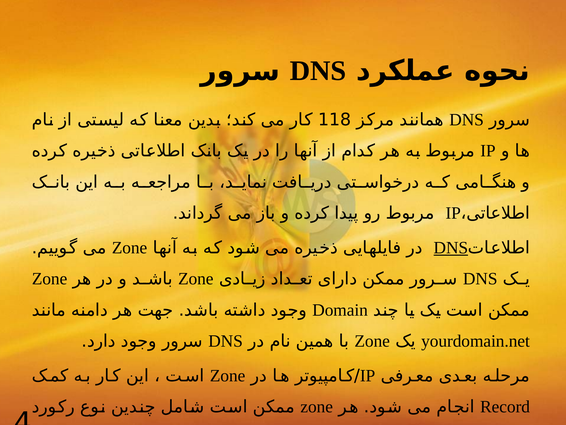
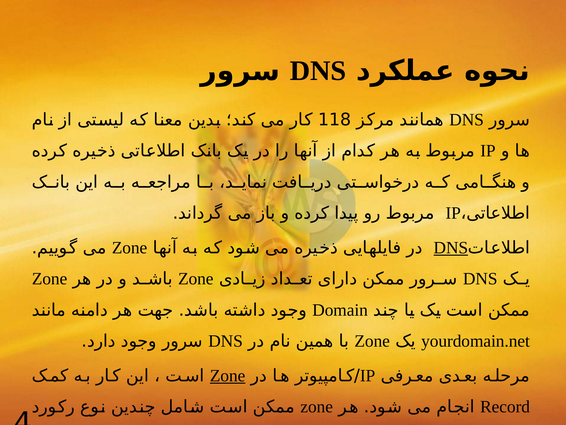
Zone underline: none -> present (228, 375)
